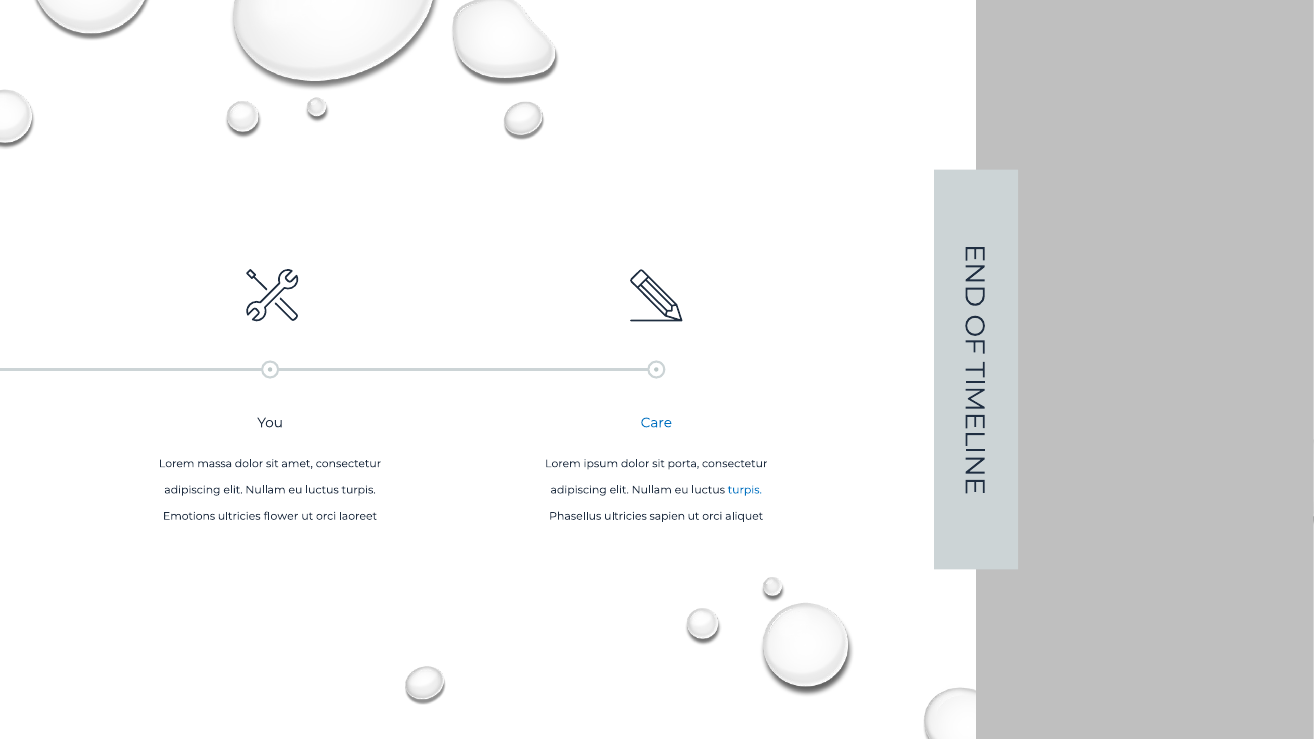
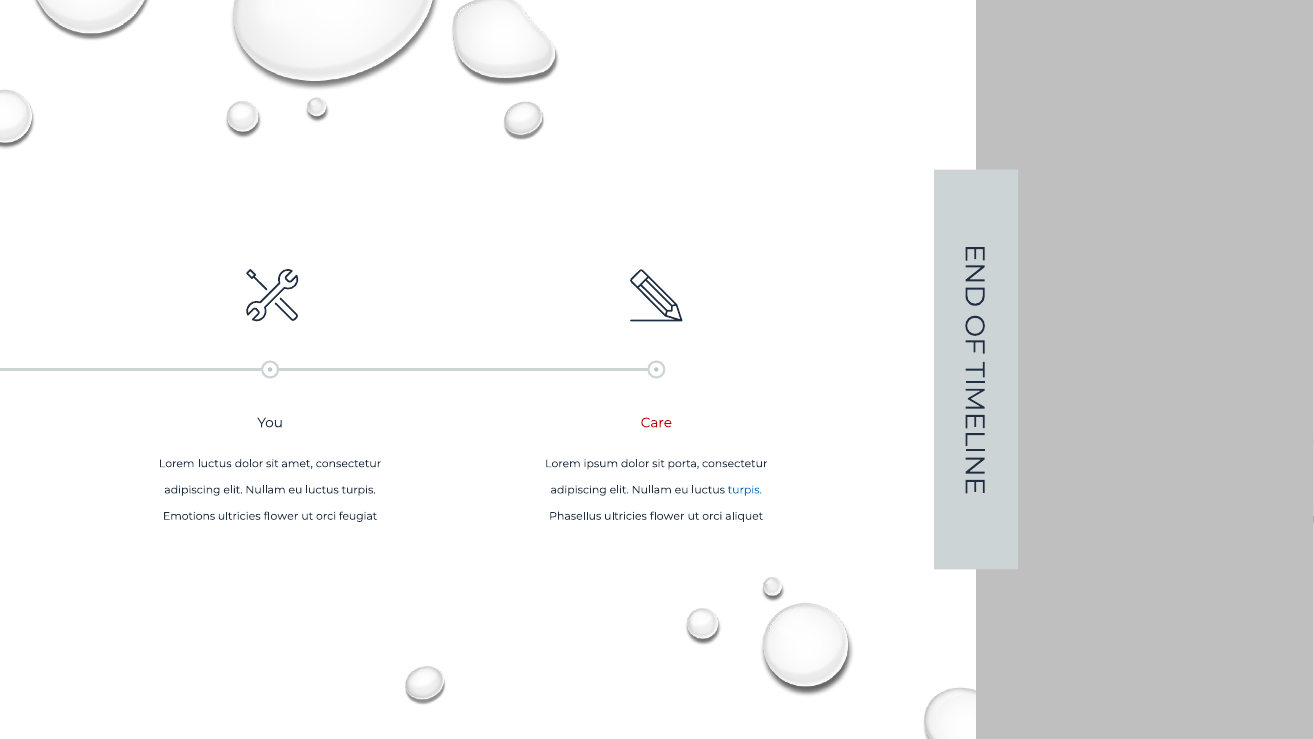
Care colour: blue -> red (656, 423)
Lorem massa: massa -> luctus (215, 464)
laoreet: laoreet -> feugiat (358, 516)
Phasellus ultricies sapien: sapien -> flower (667, 516)
